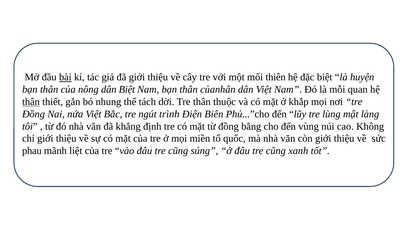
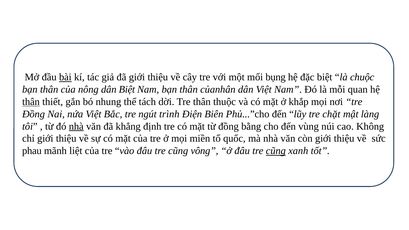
thiên: thiên -> bụng (276, 77)
huyện: huyện -> chuộc (362, 77)
lùng: lùng -> chặt (331, 114)
nhà underline: none -> present (76, 126)
súng: súng -> vông (205, 151)
cũng underline: none -> present (276, 151)
